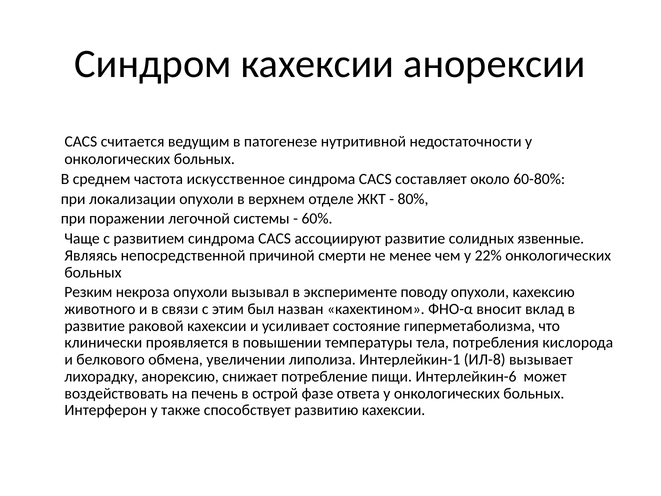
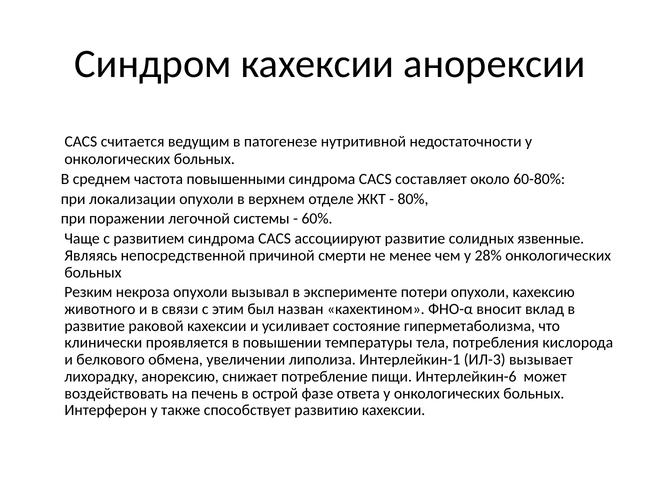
искусственное: искусственное -> повышенными (236, 179)
22%: 22% -> 28% (488, 255)
поводу: поводу -> потери (424, 292)
ИЛ-8: ИЛ-8 -> ИЛ-3 (485, 360)
